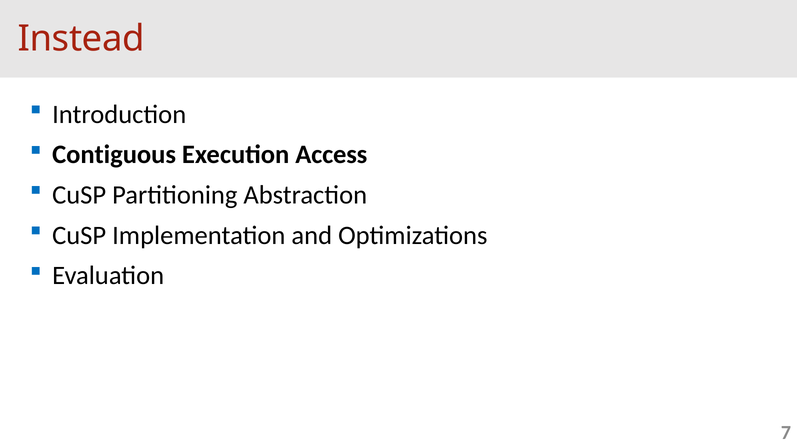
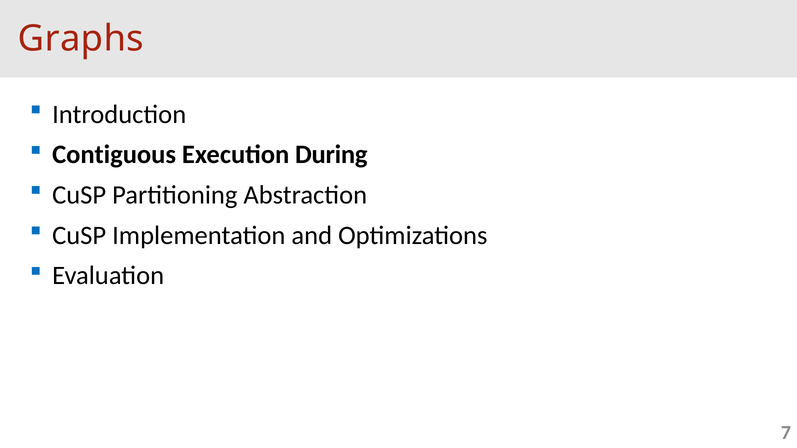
Instead: Instead -> Graphs (81, 39)
Access: Access -> During (331, 155)
